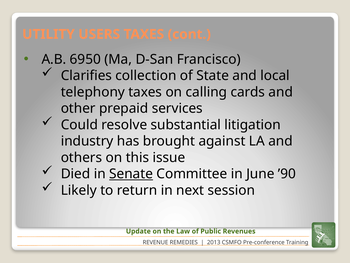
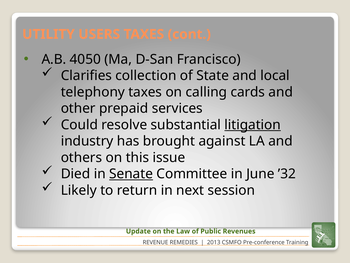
6950: 6950 -> 4050 (85, 59)
litigation underline: none -> present (253, 125)
’90: ’90 -> ’32 (287, 174)
